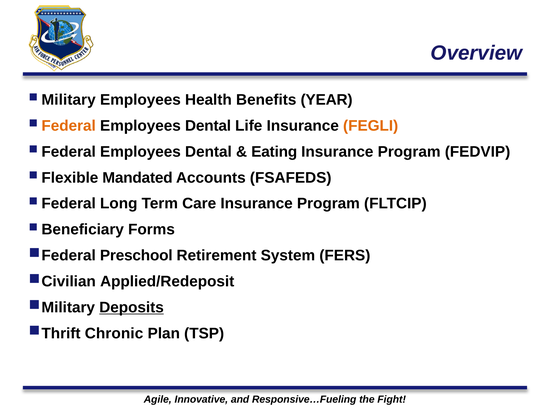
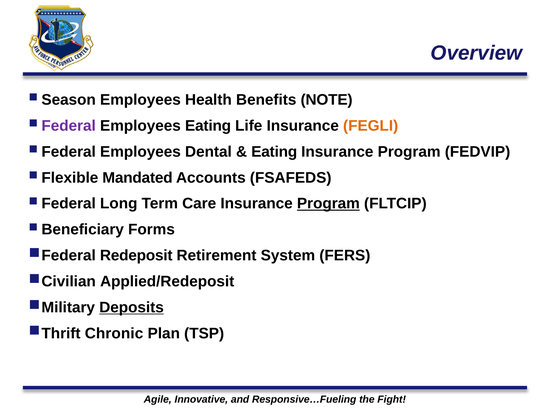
Military: Military -> Season (69, 100)
YEAR: YEAR -> NOTE (327, 100)
Federal colour: orange -> purple (69, 126)
Dental: Dental -> Eating (208, 126)
Program underline: none -> present (328, 204)
Preschool: Preschool -> Redeposit (136, 256)
